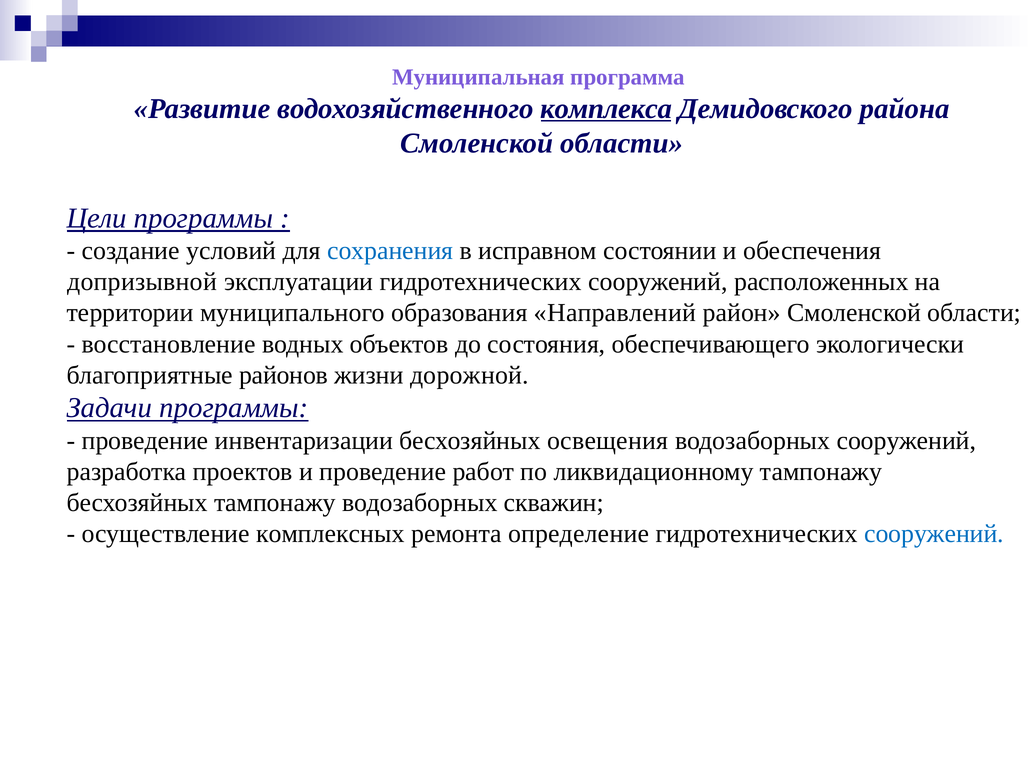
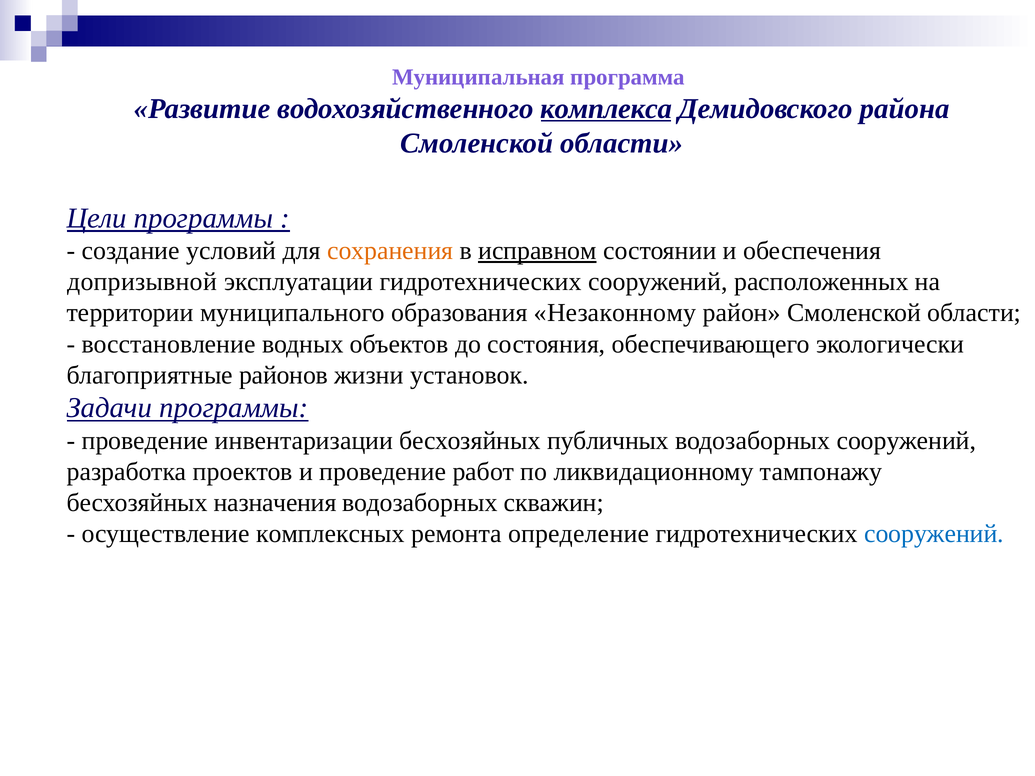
сохранения colour: blue -> orange (390, 251)
исправном underline: none -> present (537, 251)
Направлений: Направлений -> Незаконному (615, 313)
дорожной: дорожной -> установок (470, 375)
освещения: освещения -> публичных (608, 441)
бесхозяйных тампонажу: тампонажу -> назначения (275, 503)
